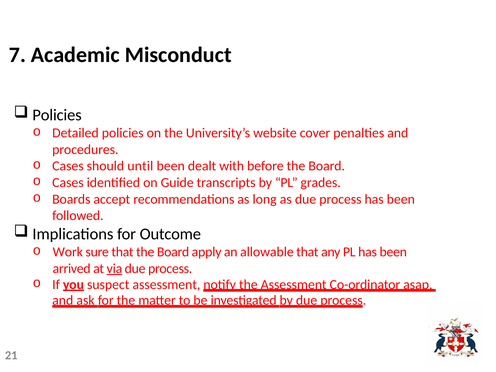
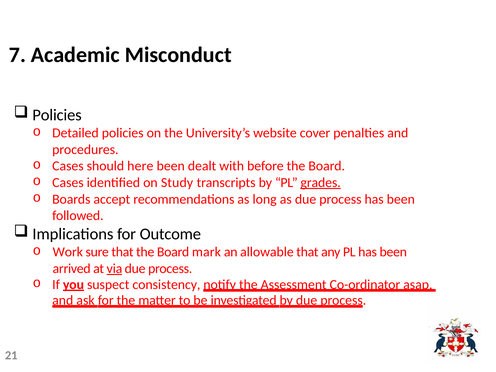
until: until -> here (140, 166)
Guide: Guide -> Study (177, 183)
grades underline: none -> present (321, 183)
apply: apply -> mark (206, 252)
suspect assessment: assessment -> consistency (166, 284)
